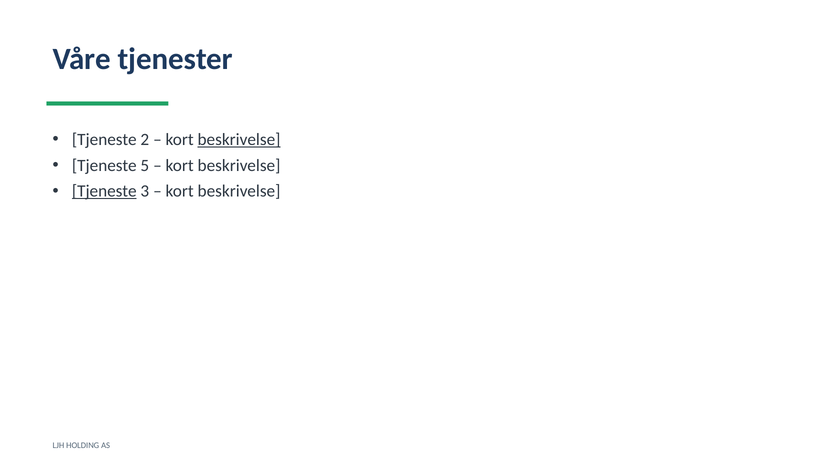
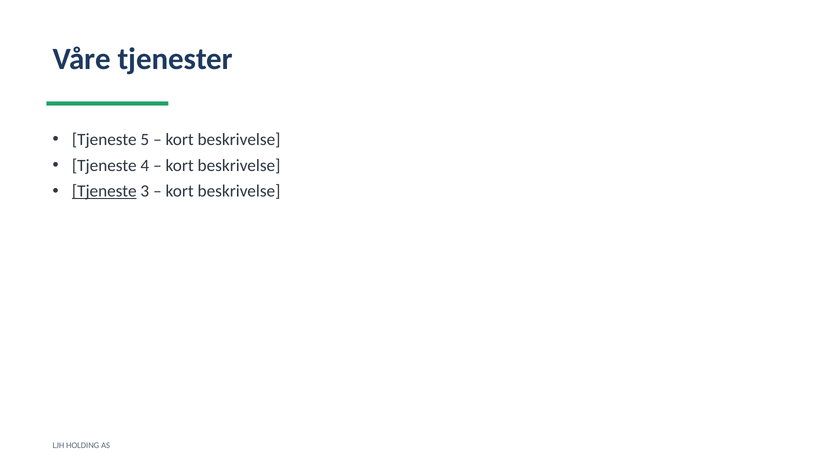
2: 2 -> 5 (145, 140)
beskrivelse underline: present -> none (239, 140)
5: 5 -> 4 (145, 166)
